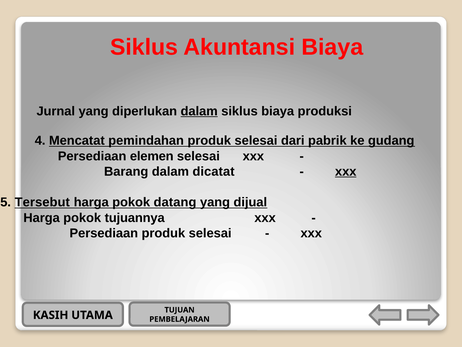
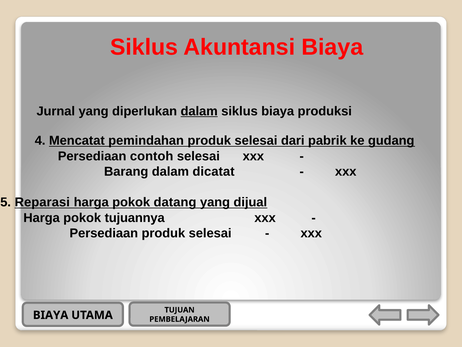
elemen: elemen -> contoh (152, 156)
xxx underline: present -> none (346, 171)
Tersebut: Tersebut -> Reparasi (42, 202)
KASIH: KASIH -> BIAYA (51, 315)
